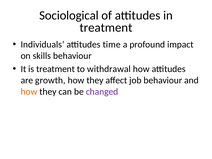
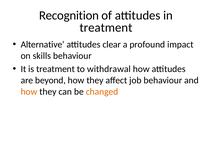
Sociological: Sociological -> Recognition (69, 15)
Individuals: Individuals -> Alternative (43, 44)
time: time -> clear (112, 44)
growth: growth -> beyond (50, 80)
changed colour: purple -> orange (102, 92)
